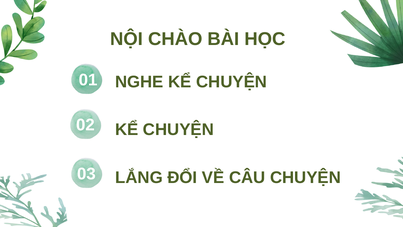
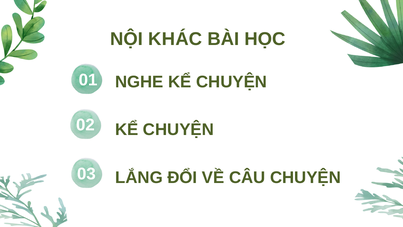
CHÀO: CHÀO -> KHÁC (175, 39)
